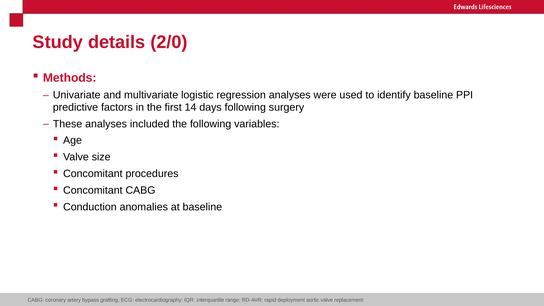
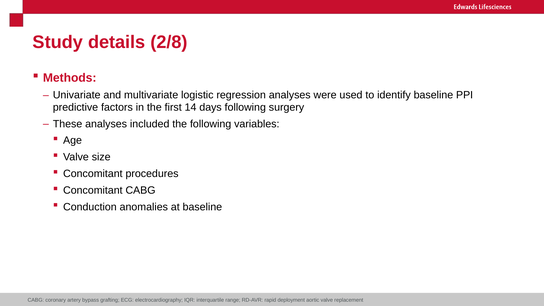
2/0: 2/0 -> 2/8 (169, 42)
